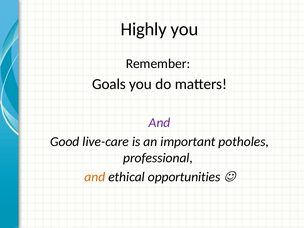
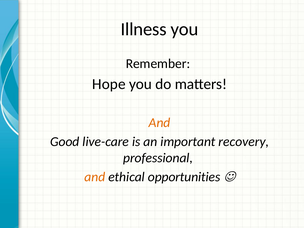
Highly: Highly -> Illness (144, 29)
Goals: Goals -> Hope (109, 84)
And colour: purple -> orange (160, 123)
potholes: potholes -> recovery (244, 142)
